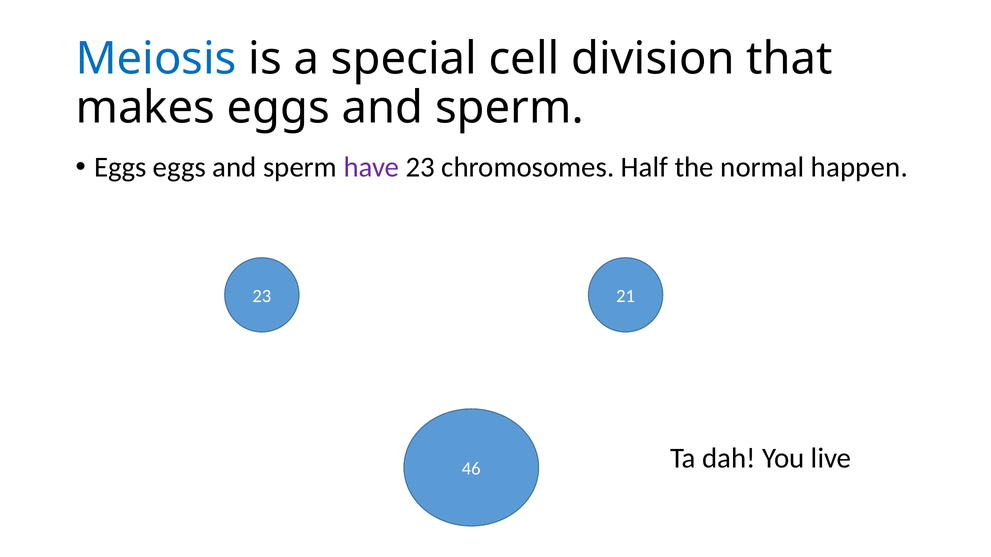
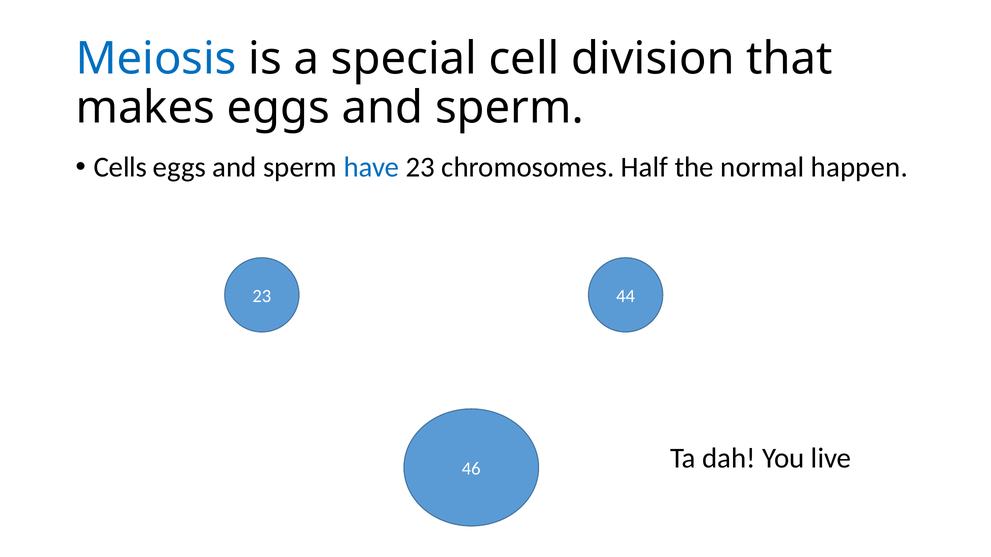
Eggs: Eggs -> Cells (120, 168)
have colour: purple -> blue (371, 168)
21: 21 -> 44 (626, 296)
